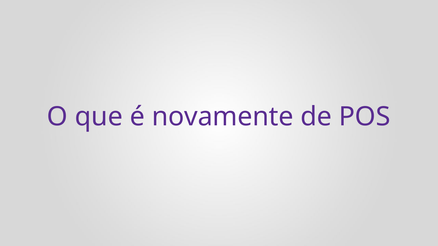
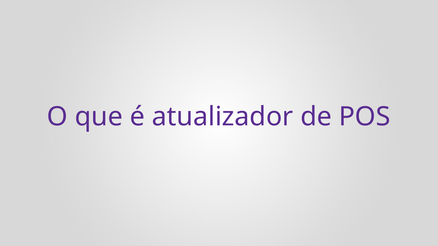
novamente: novamente -> atualizador (223, 117)
